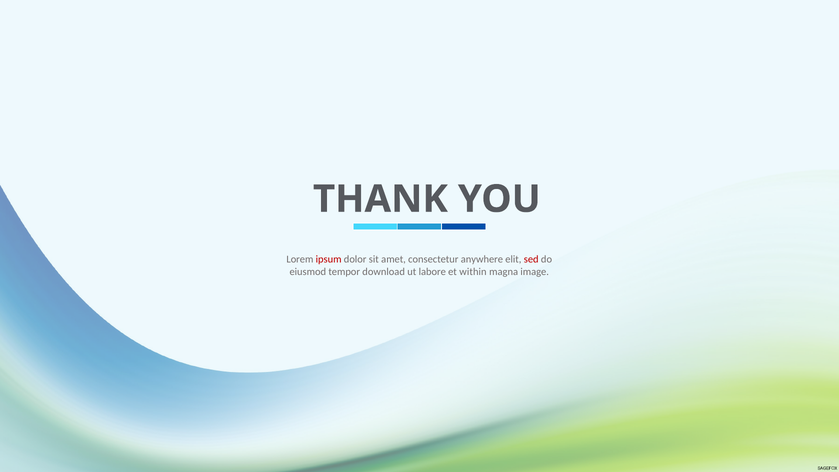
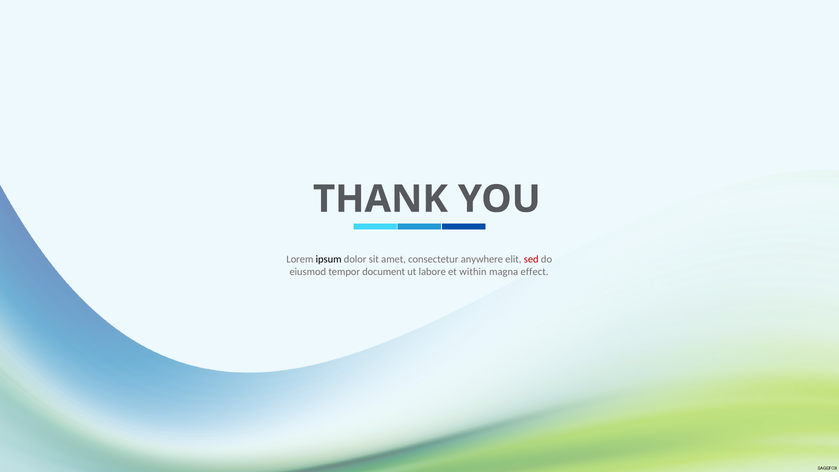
ipsum colour: red -> black (329, 259)
download: download -> document (384, 272)
image: image -> effect (535, 272)
